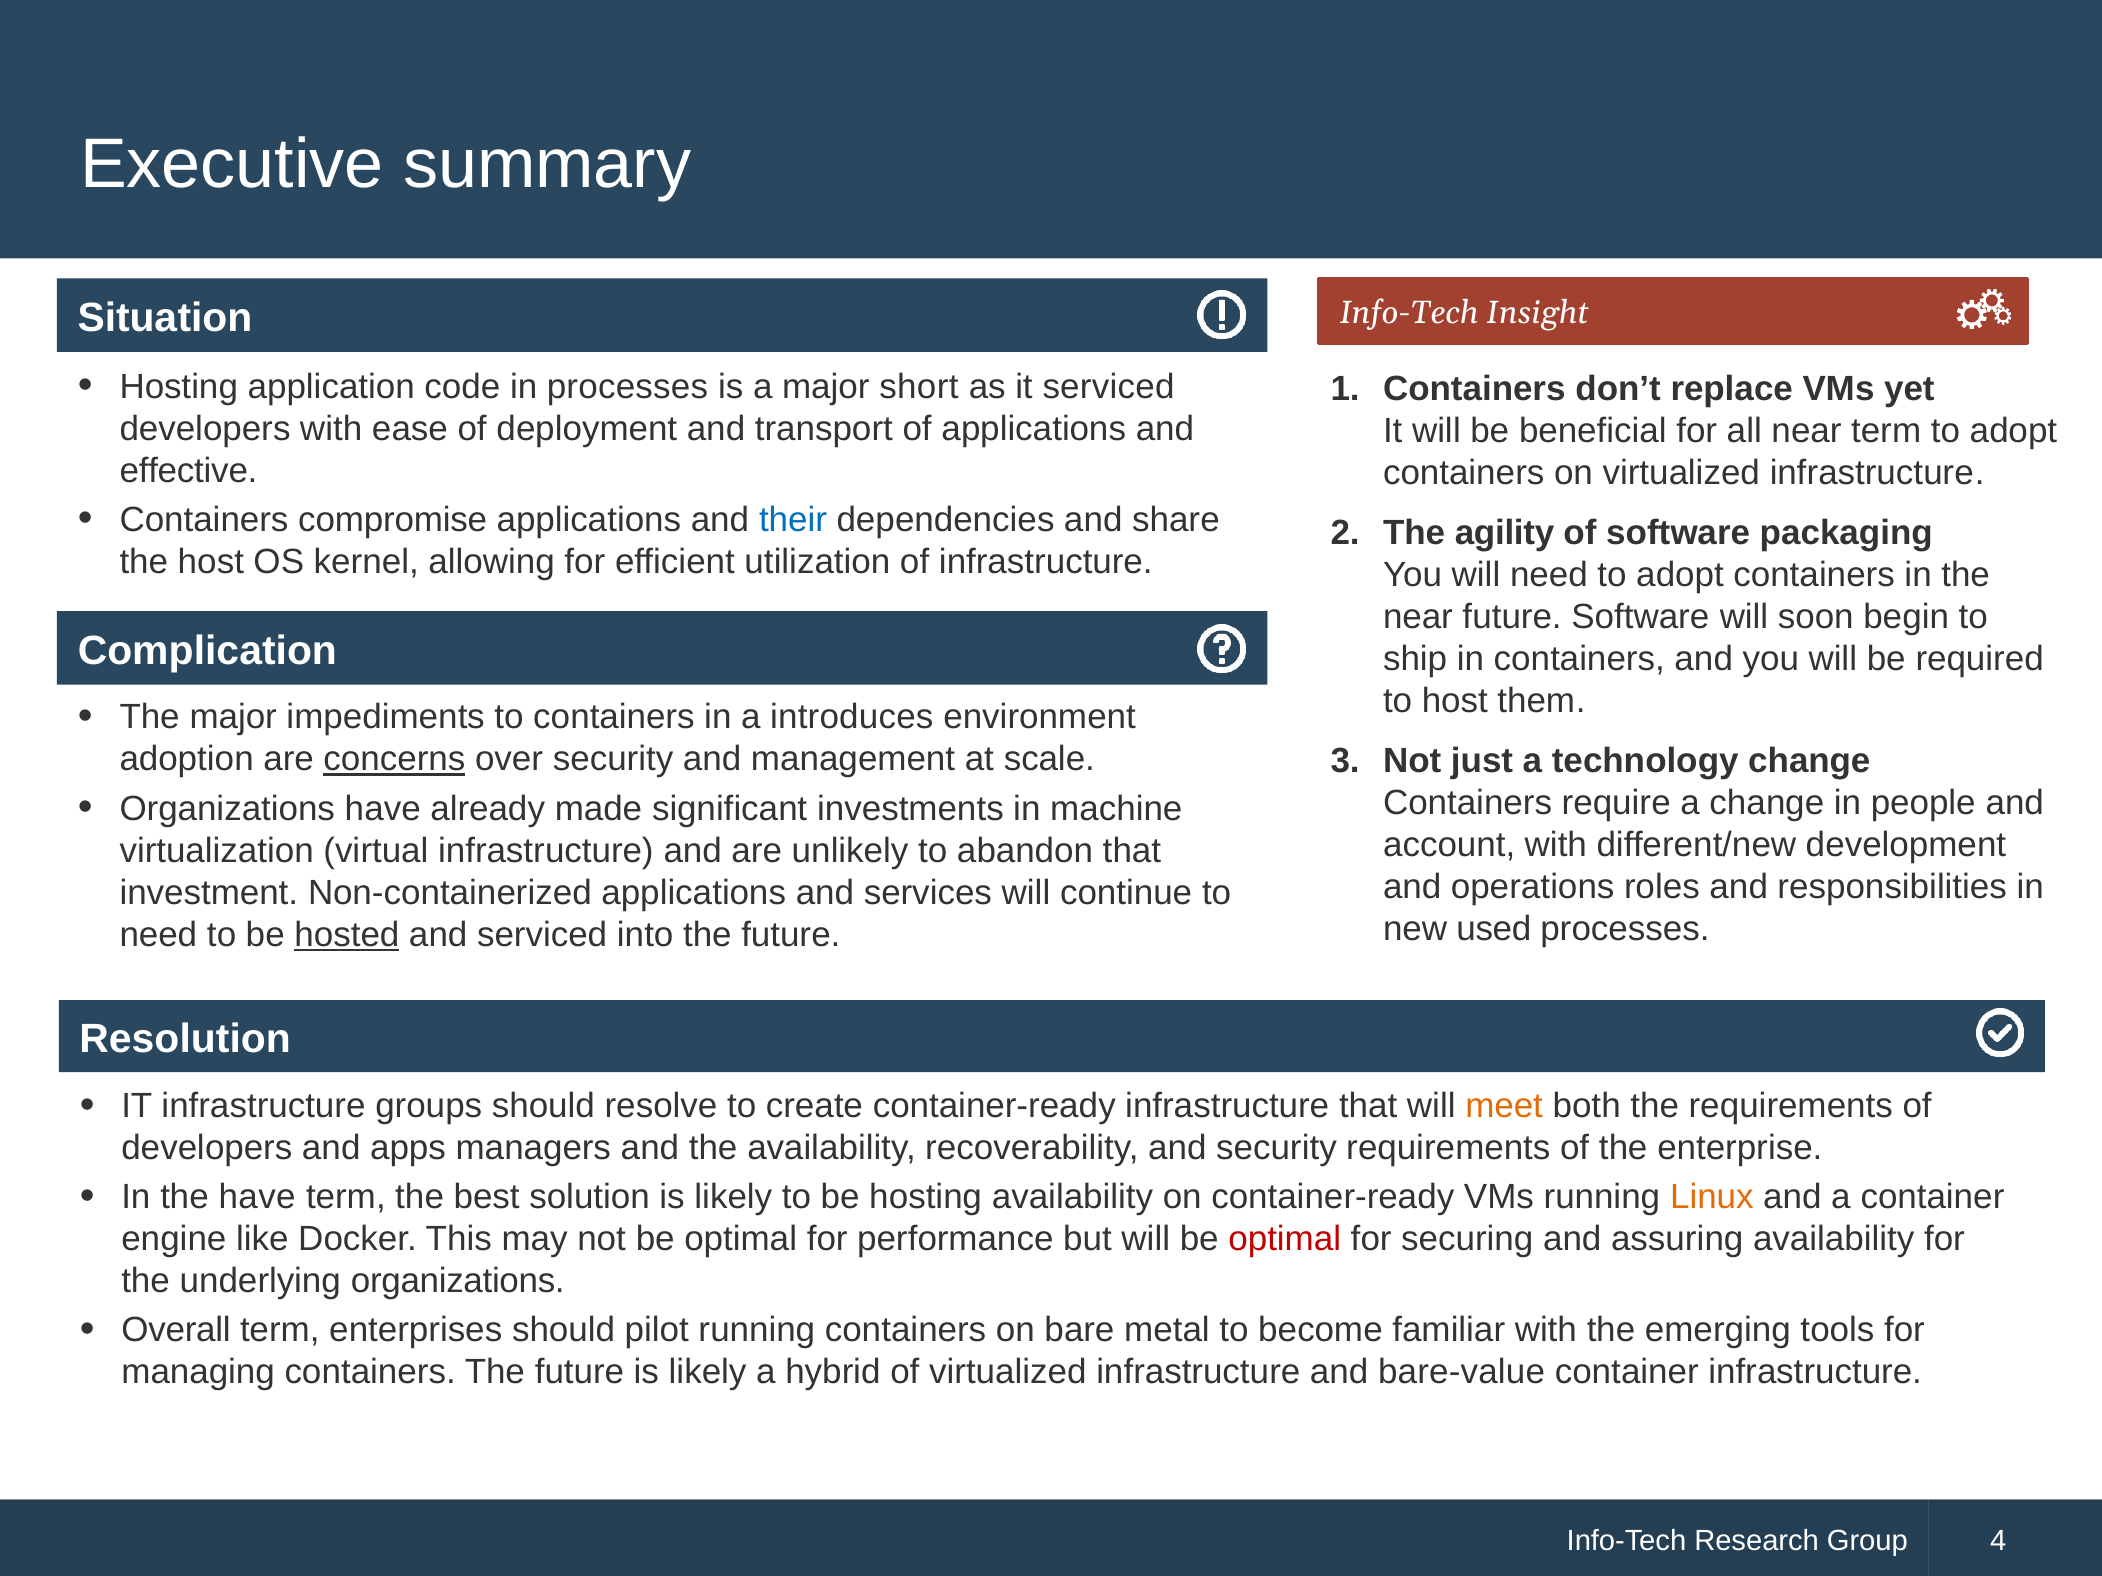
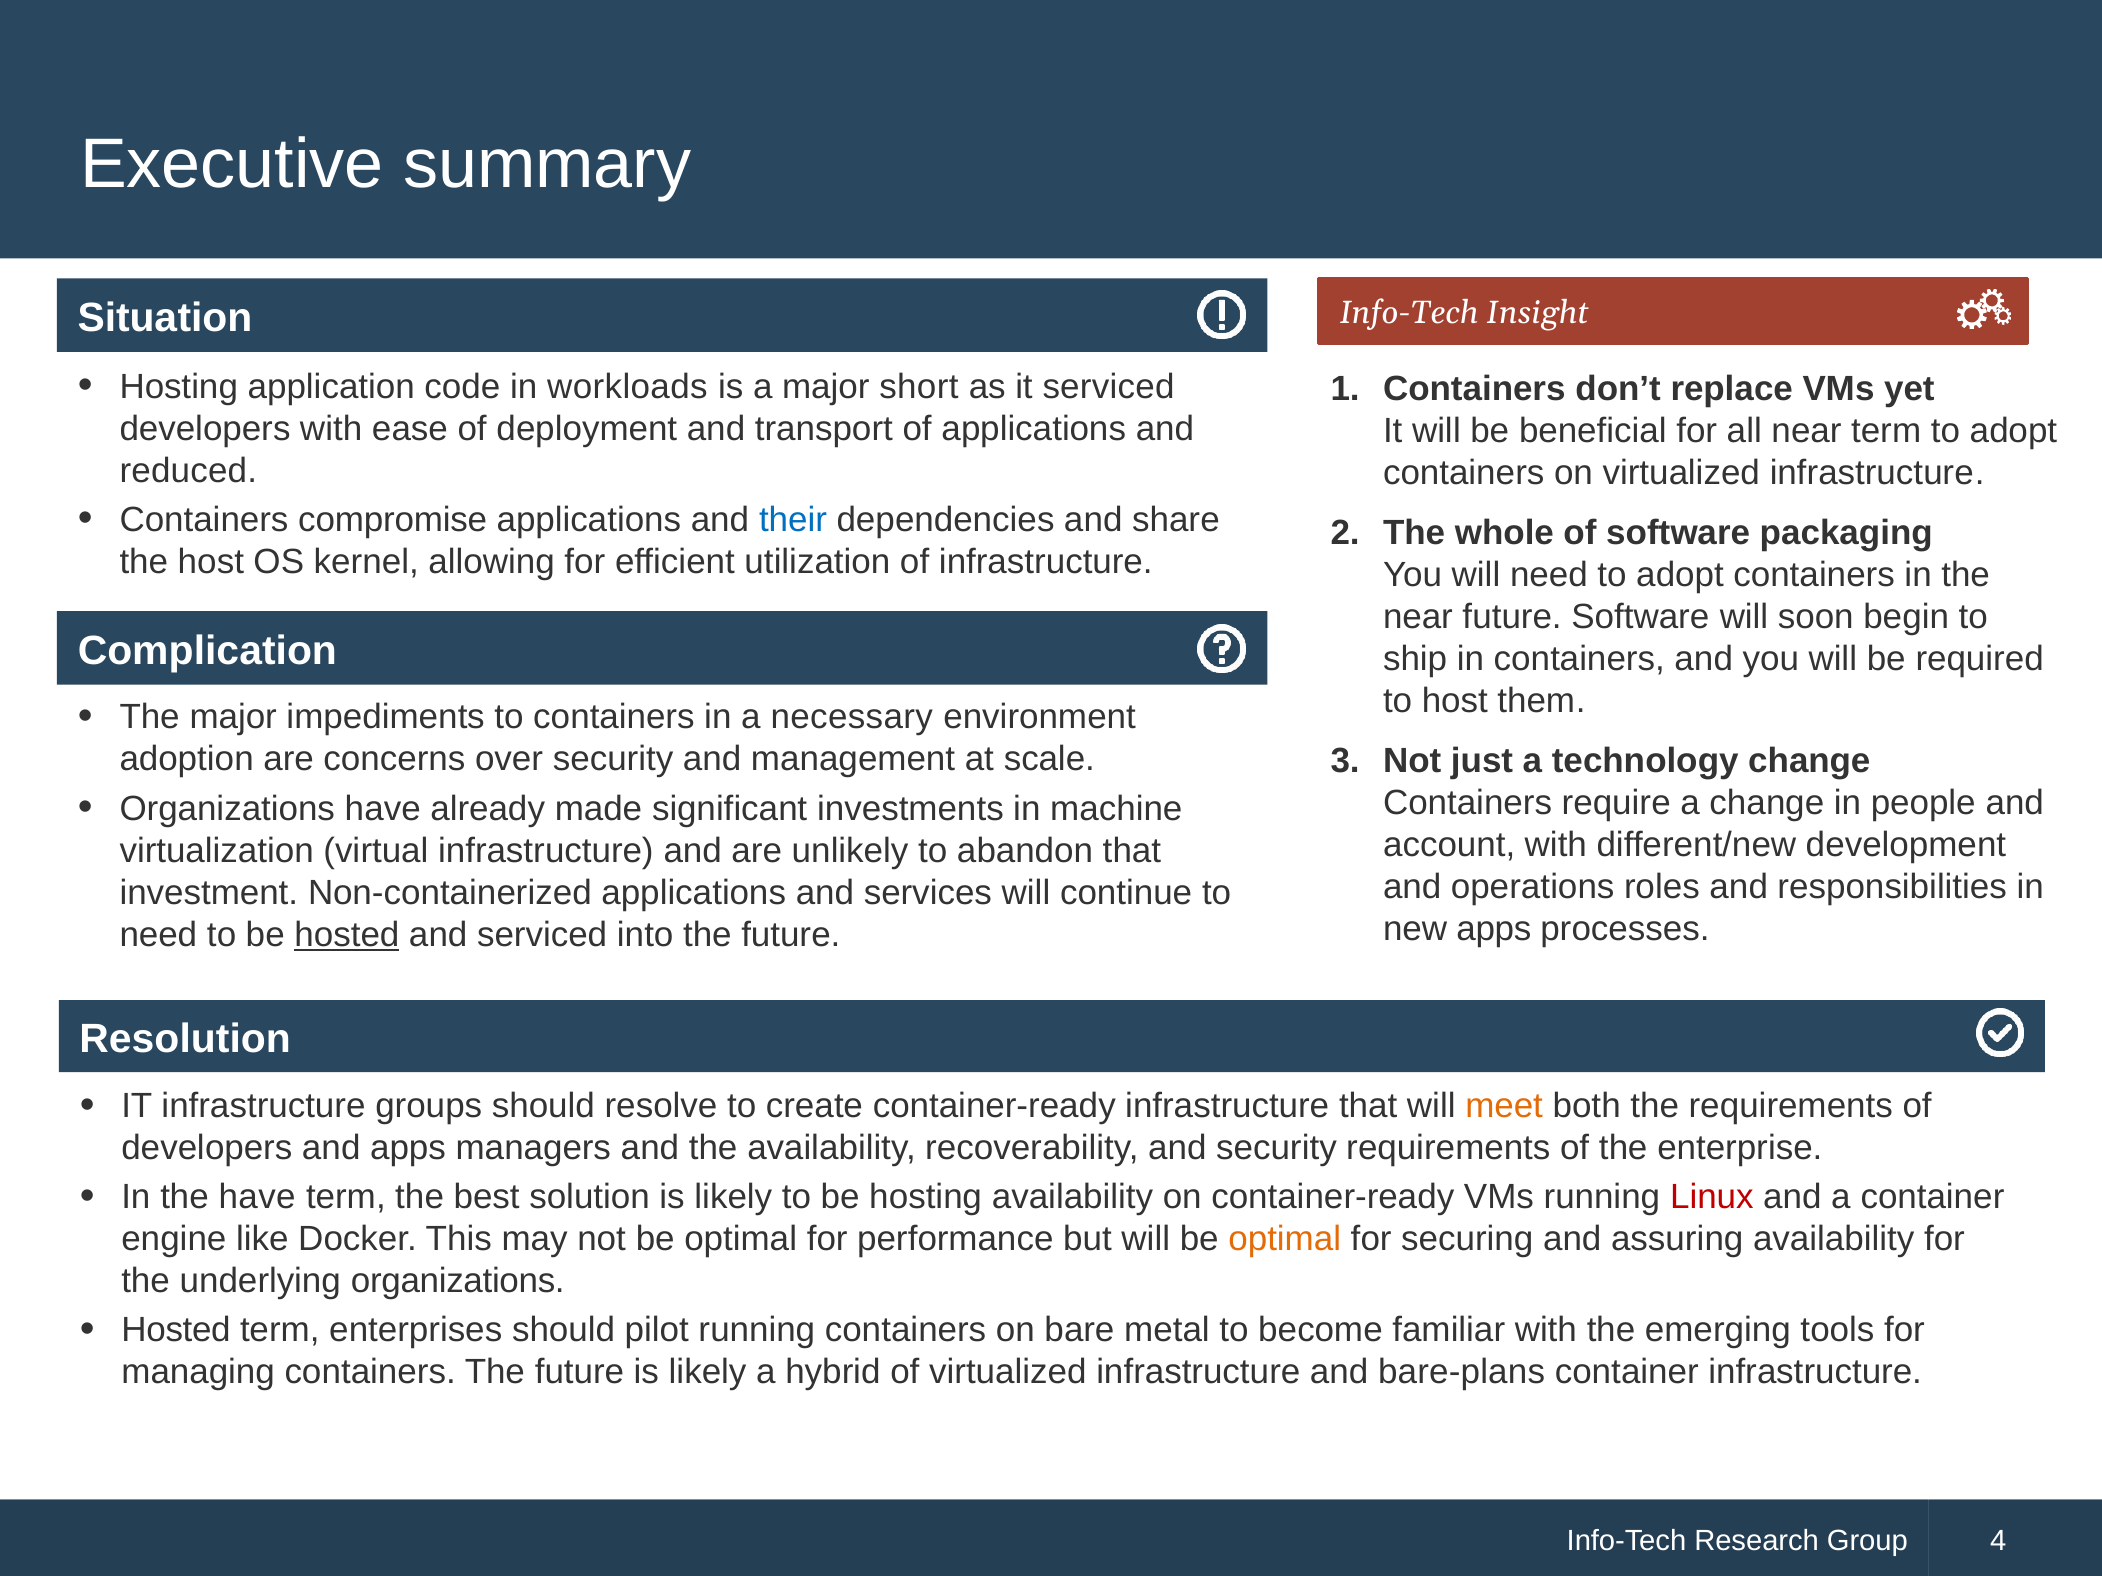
in processes: processes -> workloads (627, 387)
effective: effective -> reduced (188, 471)
agility: agility -> whole (1504, 533)
introduces: introduces -> necessary (852, 718)
concerns underline: present -> none (394, 760)
new used: used -> apps (1494, 929)
Linux colour: orange -> red (1712, 1197)
optimal colour: red -> orange (1285, 1239)
Overall: Overall -> Hosted (176, 1331)
bare-value: bare-value -> bare-plans (1462, 1373)
